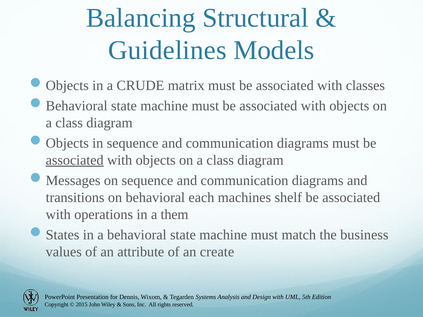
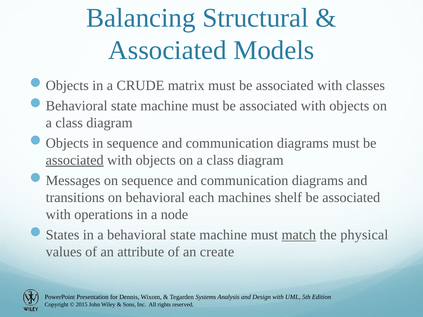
Guidelines: Guidelines -> Associated (168, 50)
them: them -> node (174, 215)
match underline: none -> present (299, 235)
business: business -> physical (364, 235)
